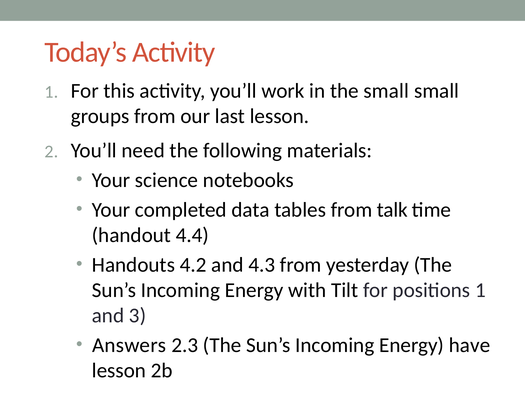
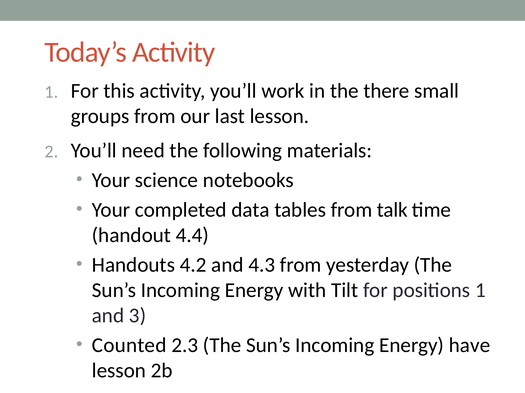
the small: small -> there (386, 91)
Answers: Answers -> Counted (129, 346)
